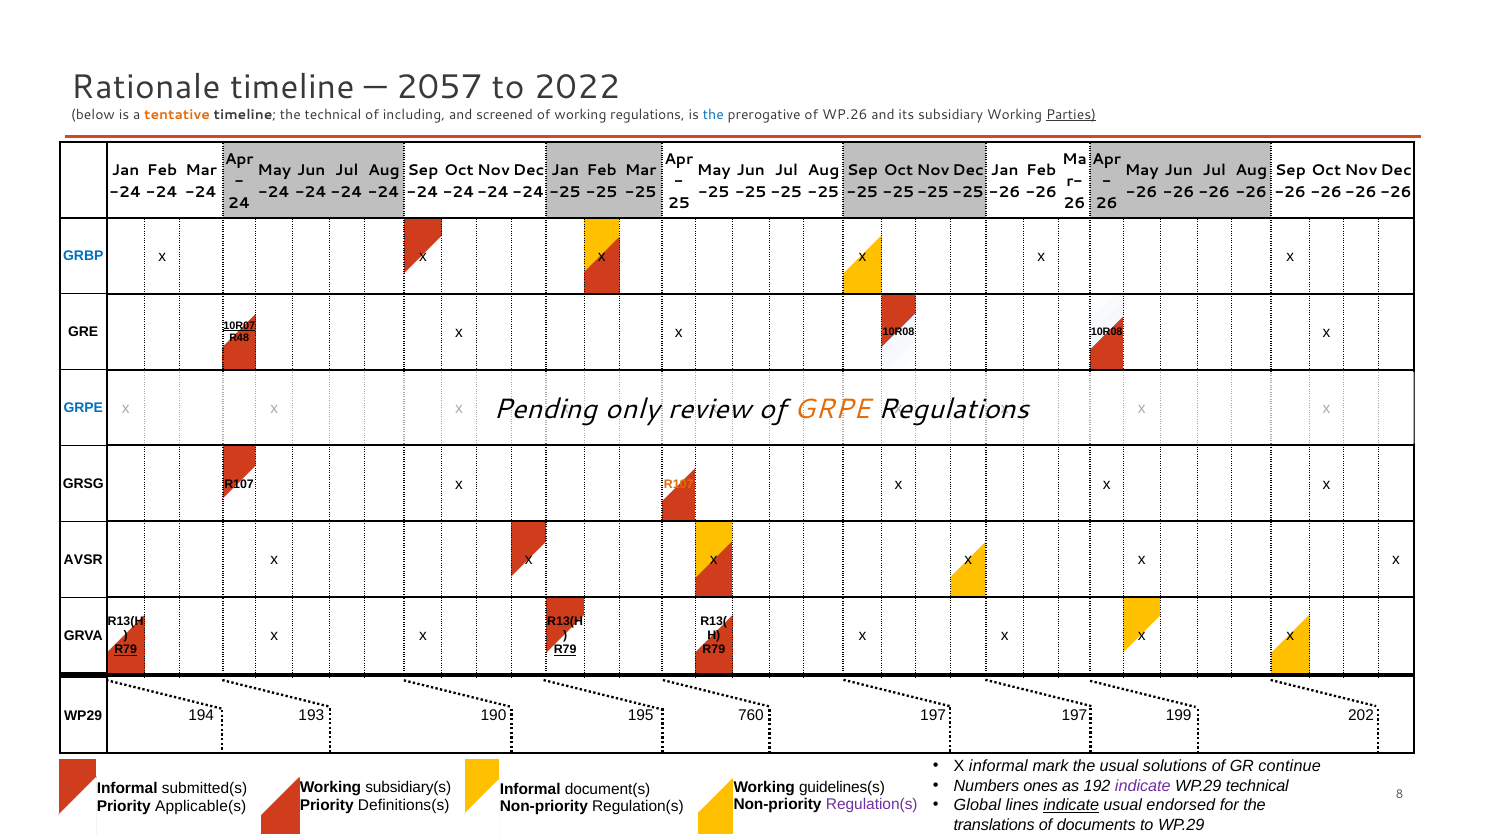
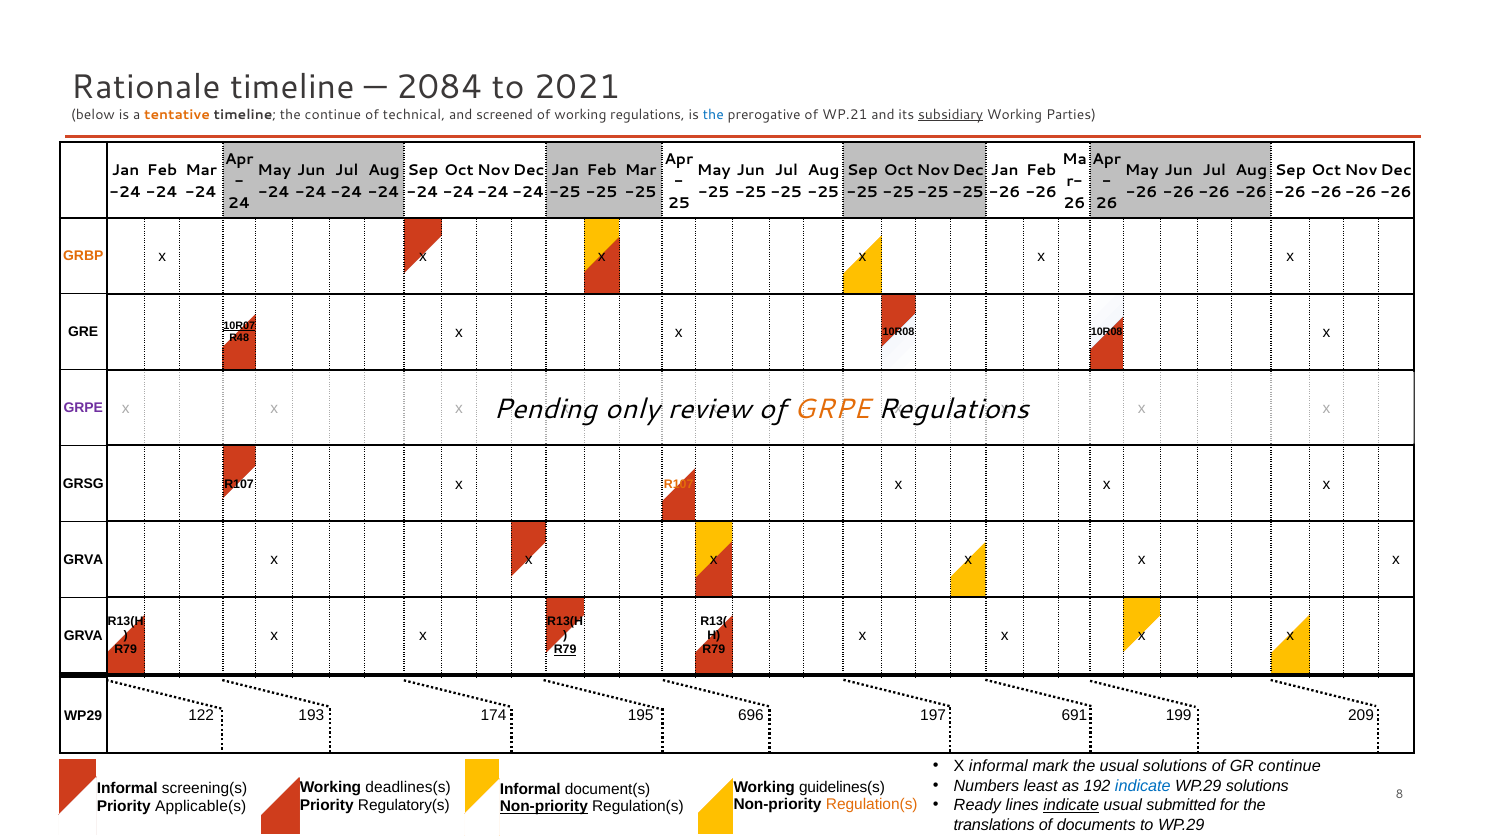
2057: 2057 -> 2084 (439, 87)
2022: 2022 -> 2021 (577, 87)
the technical: technical -> continue (333, 115)
including: including -> technical (414, 115)
WP.26: WP.26 -> WP.21 (845, 115)
subsidiary underline: none -> present (951, 115)
Parties underline: present -> none (1071, 115)
GRBP colour: blue -> orange (83, 256)
GRPE colour: blue -> purple (83, 408)
AVSR: AVSR -> GRVA (83, 560)
R79 underline: present -> none (126, 650)
194: 194 -> 122 (201, 716)
190: 190 -> 174 (494, 716)
760: 760 -> 696 (751, 716)
197 197: 197 -> 691 (1074, 716)
202: 202 -> 209 (1361, 716)
ones: ones -> least (1041, 786)
indicate colour: purple -> blue (1143, 786)
WP.29 technical: technical -> solutions (1257, 786)
subsidiary(s: subsidiary(s -> deadlines(s (408, 788)
submitted(s: submitted(s -> screening(s (205, 789)
Global: Global -> Ready (977, 805)
endorsed: endorsed -> submitted (1181, 805)
Regulation(s colour: purple -> orange (872, 805)
Definitions(s: Definitions(s -> Regulatory(s (404, 805)
Non-priority underline: none -> present (544, 806)
